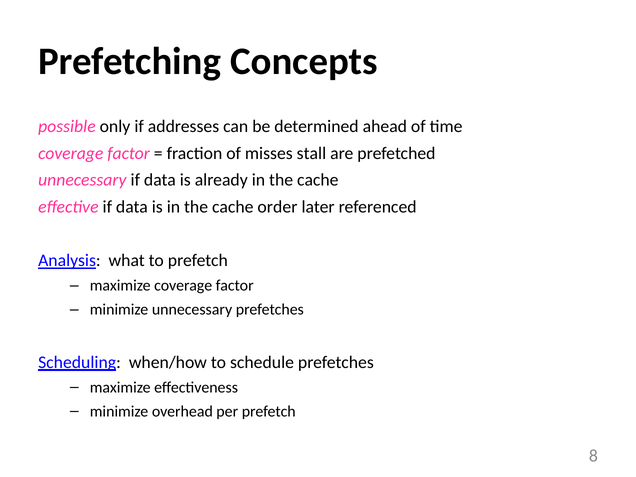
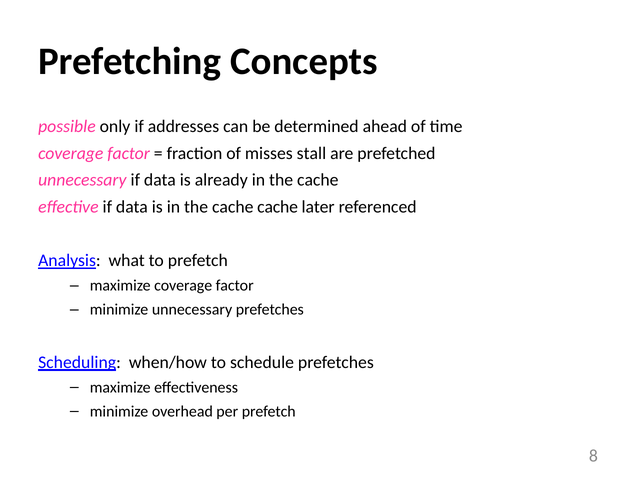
cache order: order -> cache (278, 207)
